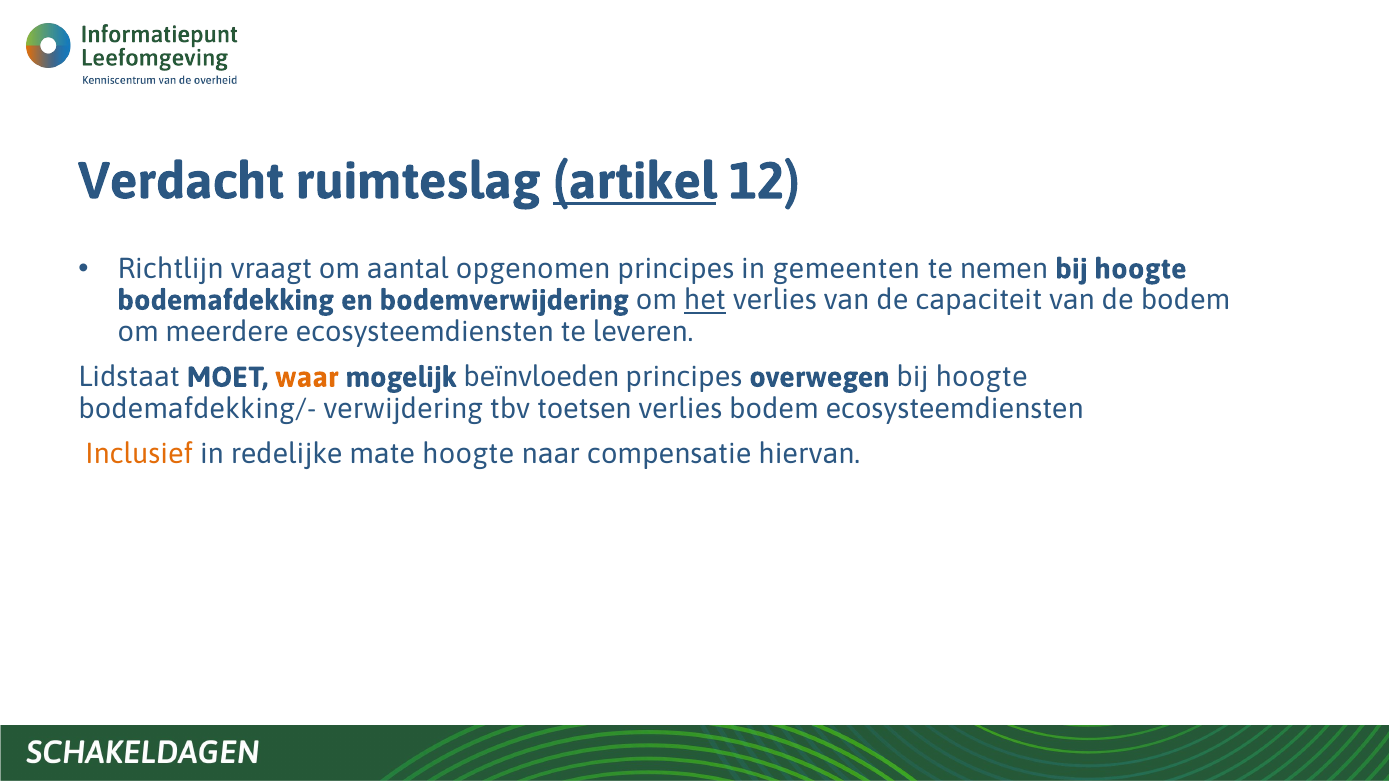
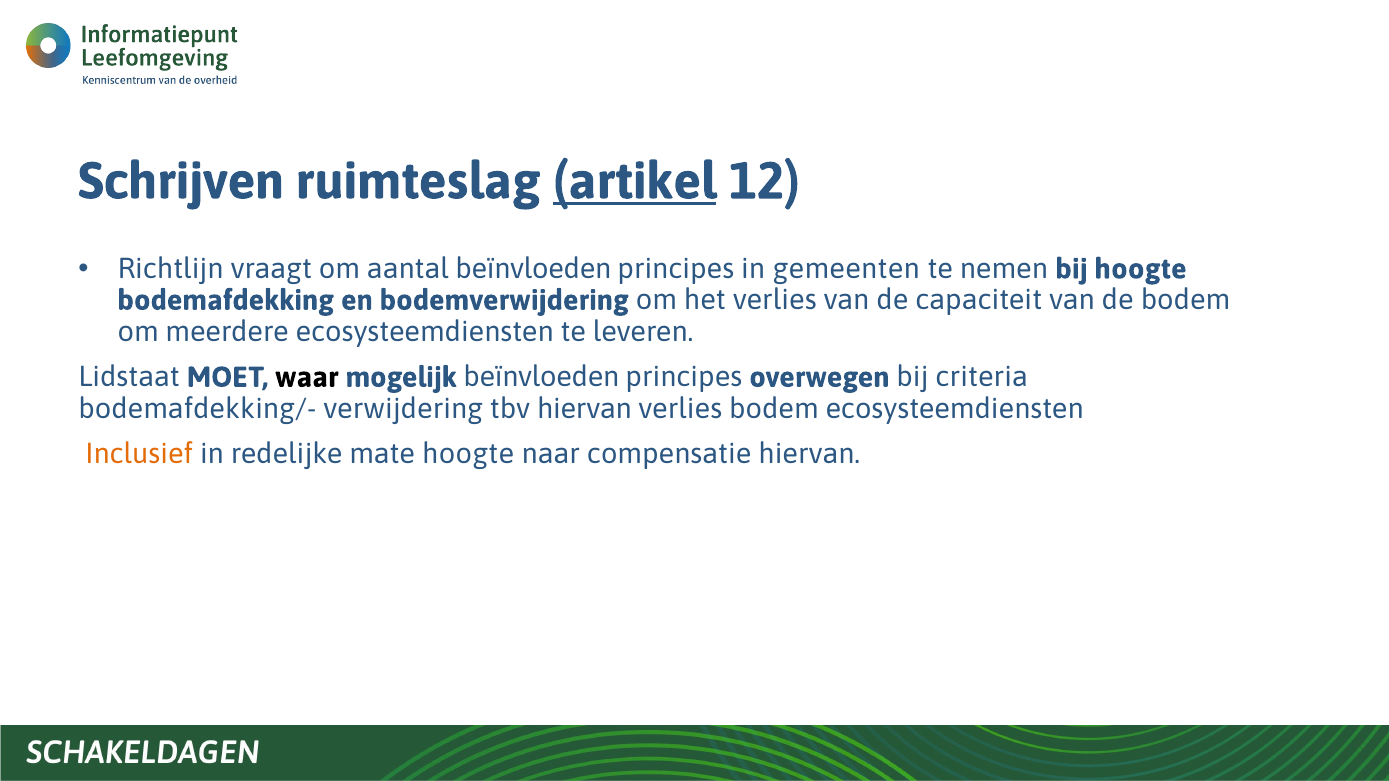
Verdacht: Verdacht -> Schrijven (181, 181)
aantal opgenomen: opgenomen -> beïnvloeden (533, 269)
het underline: present -> none (705, 300)
waar colour: orange -> black (307, 377)
overwegen bij hoogte: hoogte -> criteria (982, 377)
tbv toetsen: toetsen -> hiervan (584, 409)
